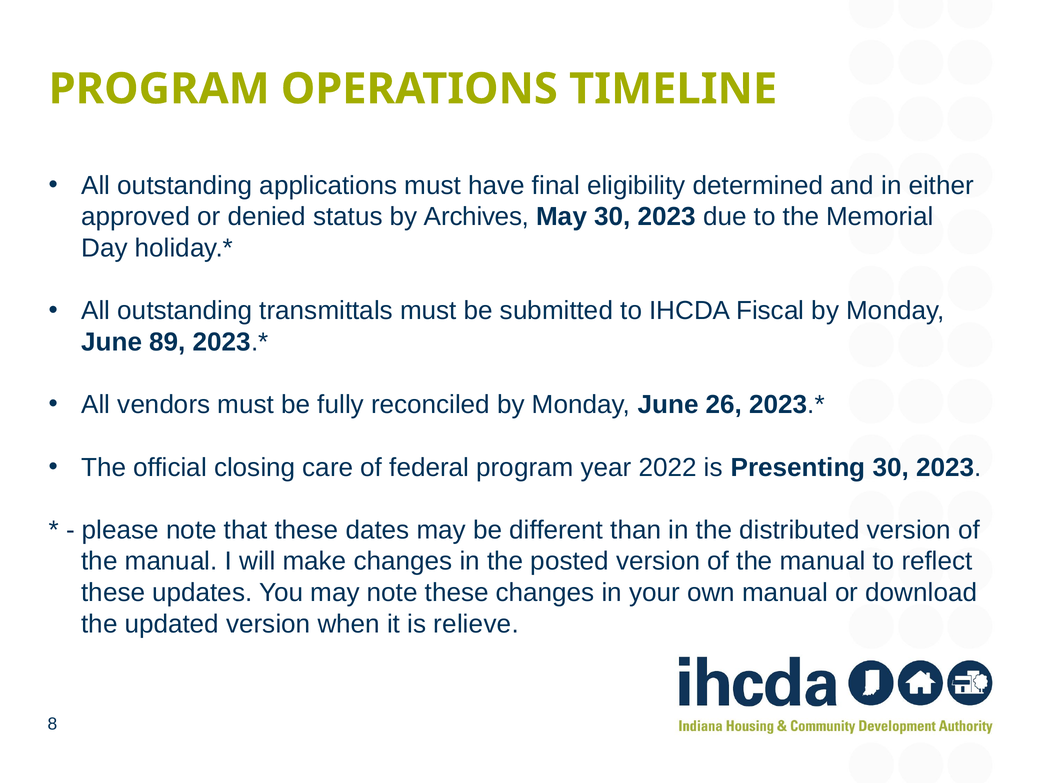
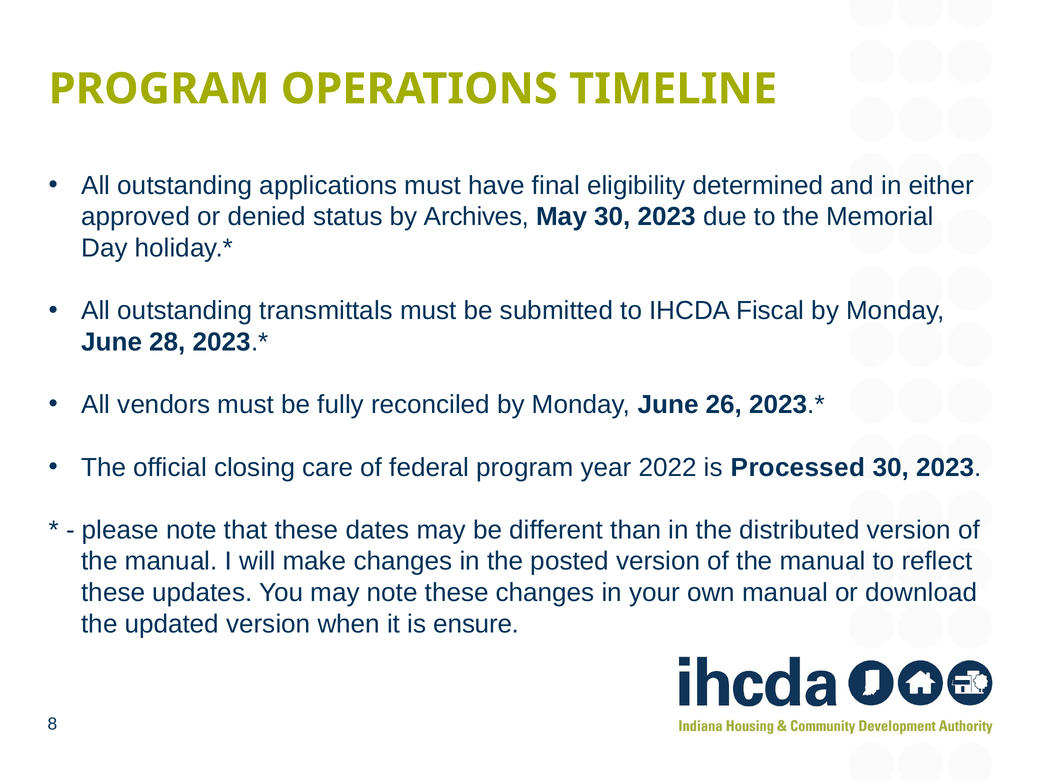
89: 89 -> 28 (167, 342)
Presenting: Presenting -> Processed (798, 467)
relieve: relieve -> ensure (476, 624)
